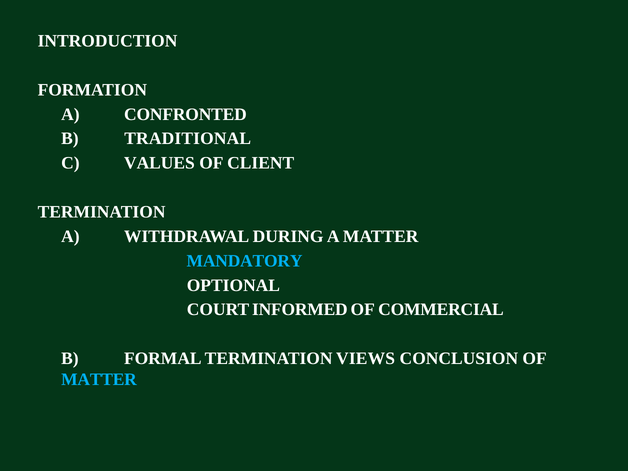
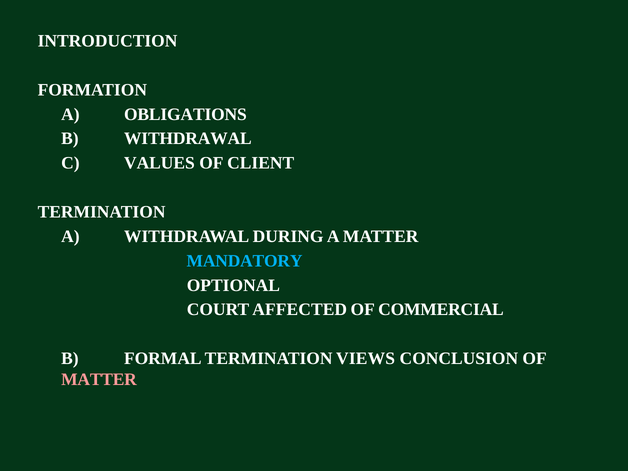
CONFRONTED: CONFRONTED -> OBLIGATIONS (185, 114)
B TRADITIONAL: TRADITIONAL -> WITHDRAWAL (188, 139)
INFORMED: INFORMED -> AFFECTED (300, 310)
MATTER colour: light blue -> pink (99, 379)
